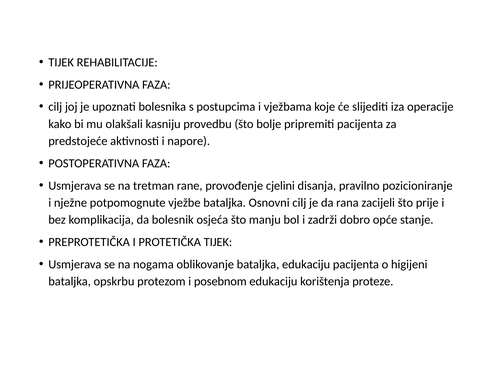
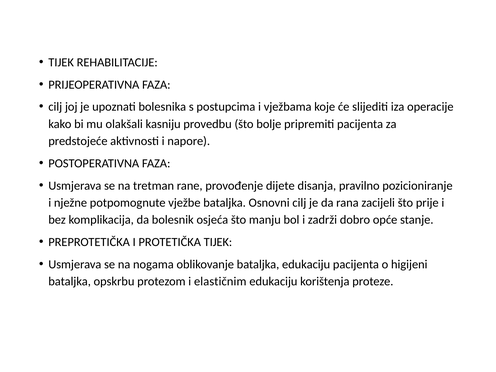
cjelini: cjelini -> dijete (280, 186)
posebnom: posebnom -> elastičnim (220, 282)
